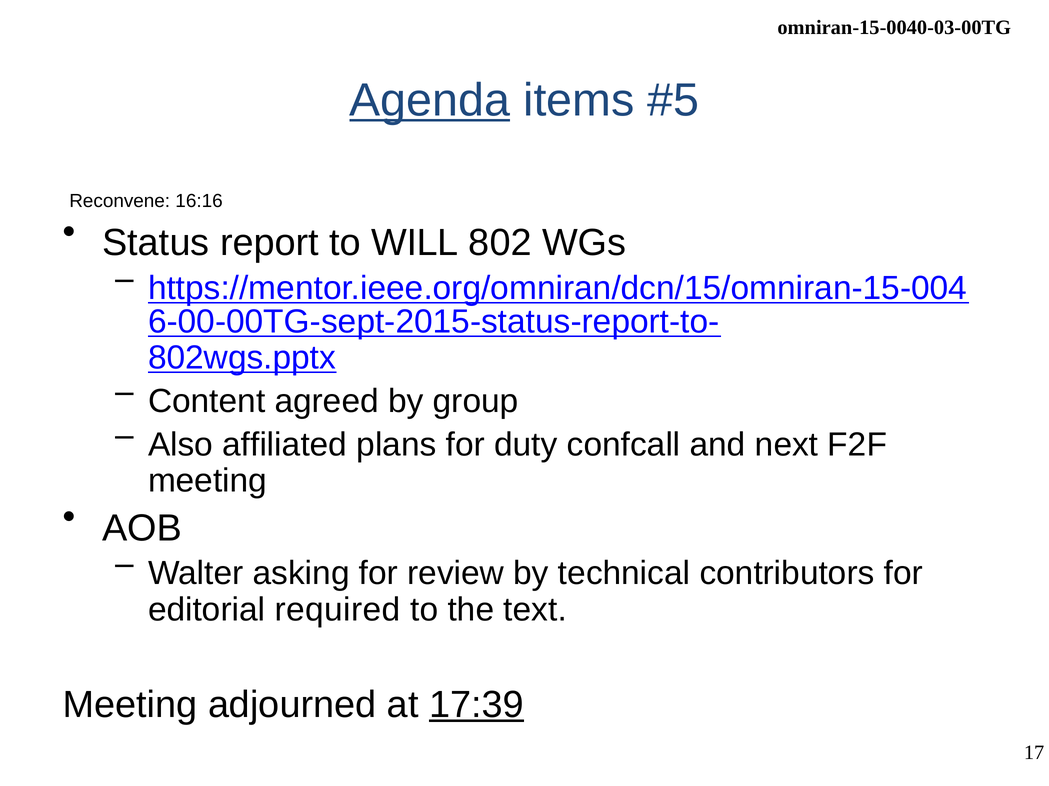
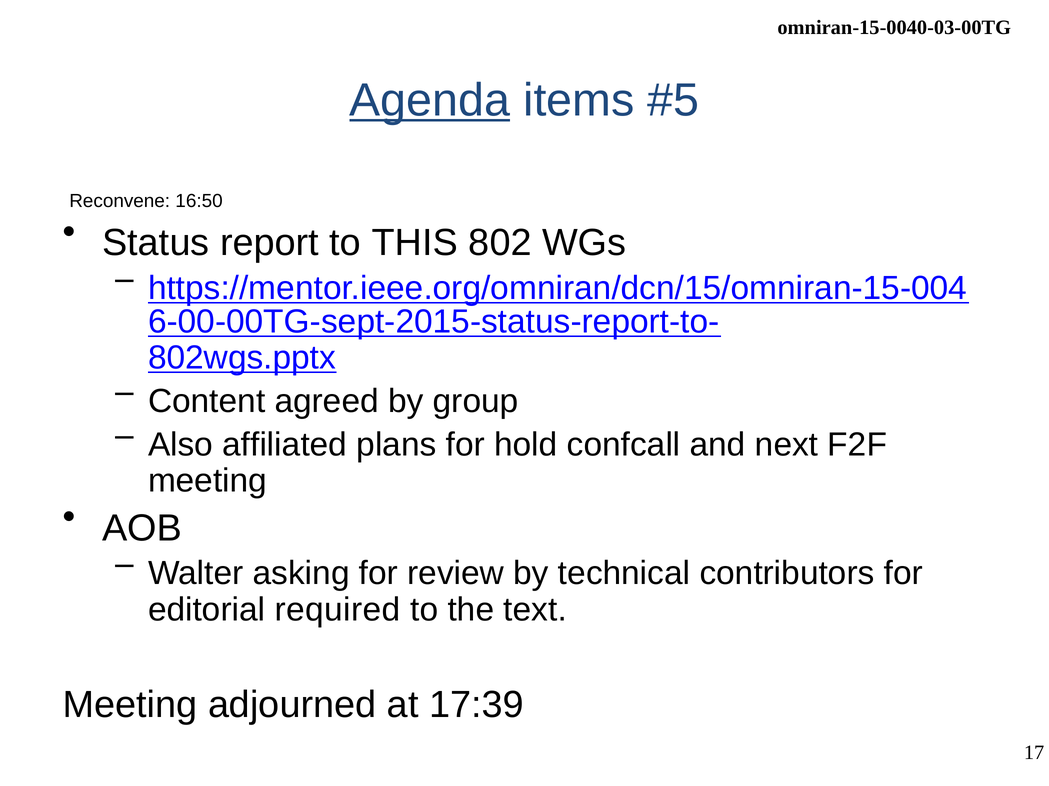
16:16: 16:16 -> 16:50 (199, 201)
WILL: WILL -> THIS (415, 243)
duty: duty -> hold (526, 445)
17:39 underline: present -> none (477, 705)
